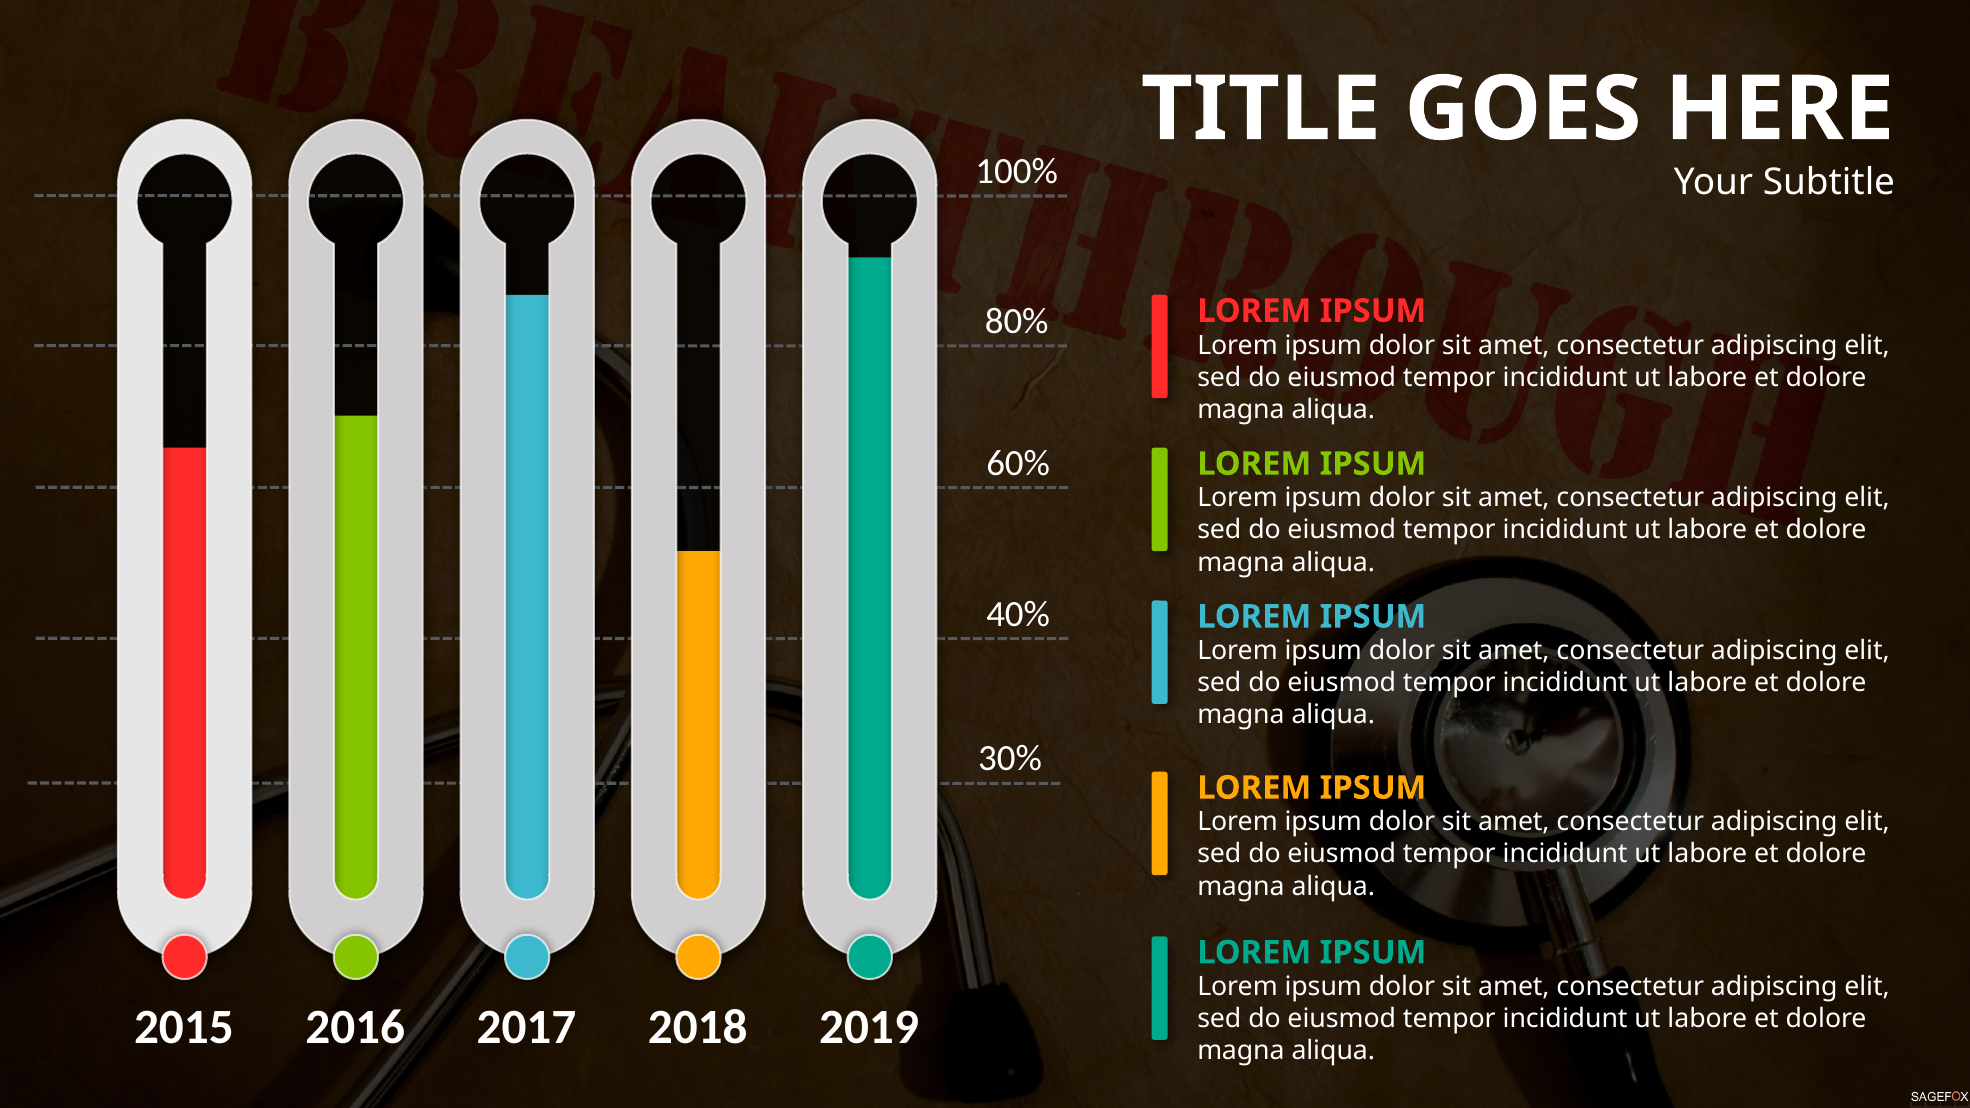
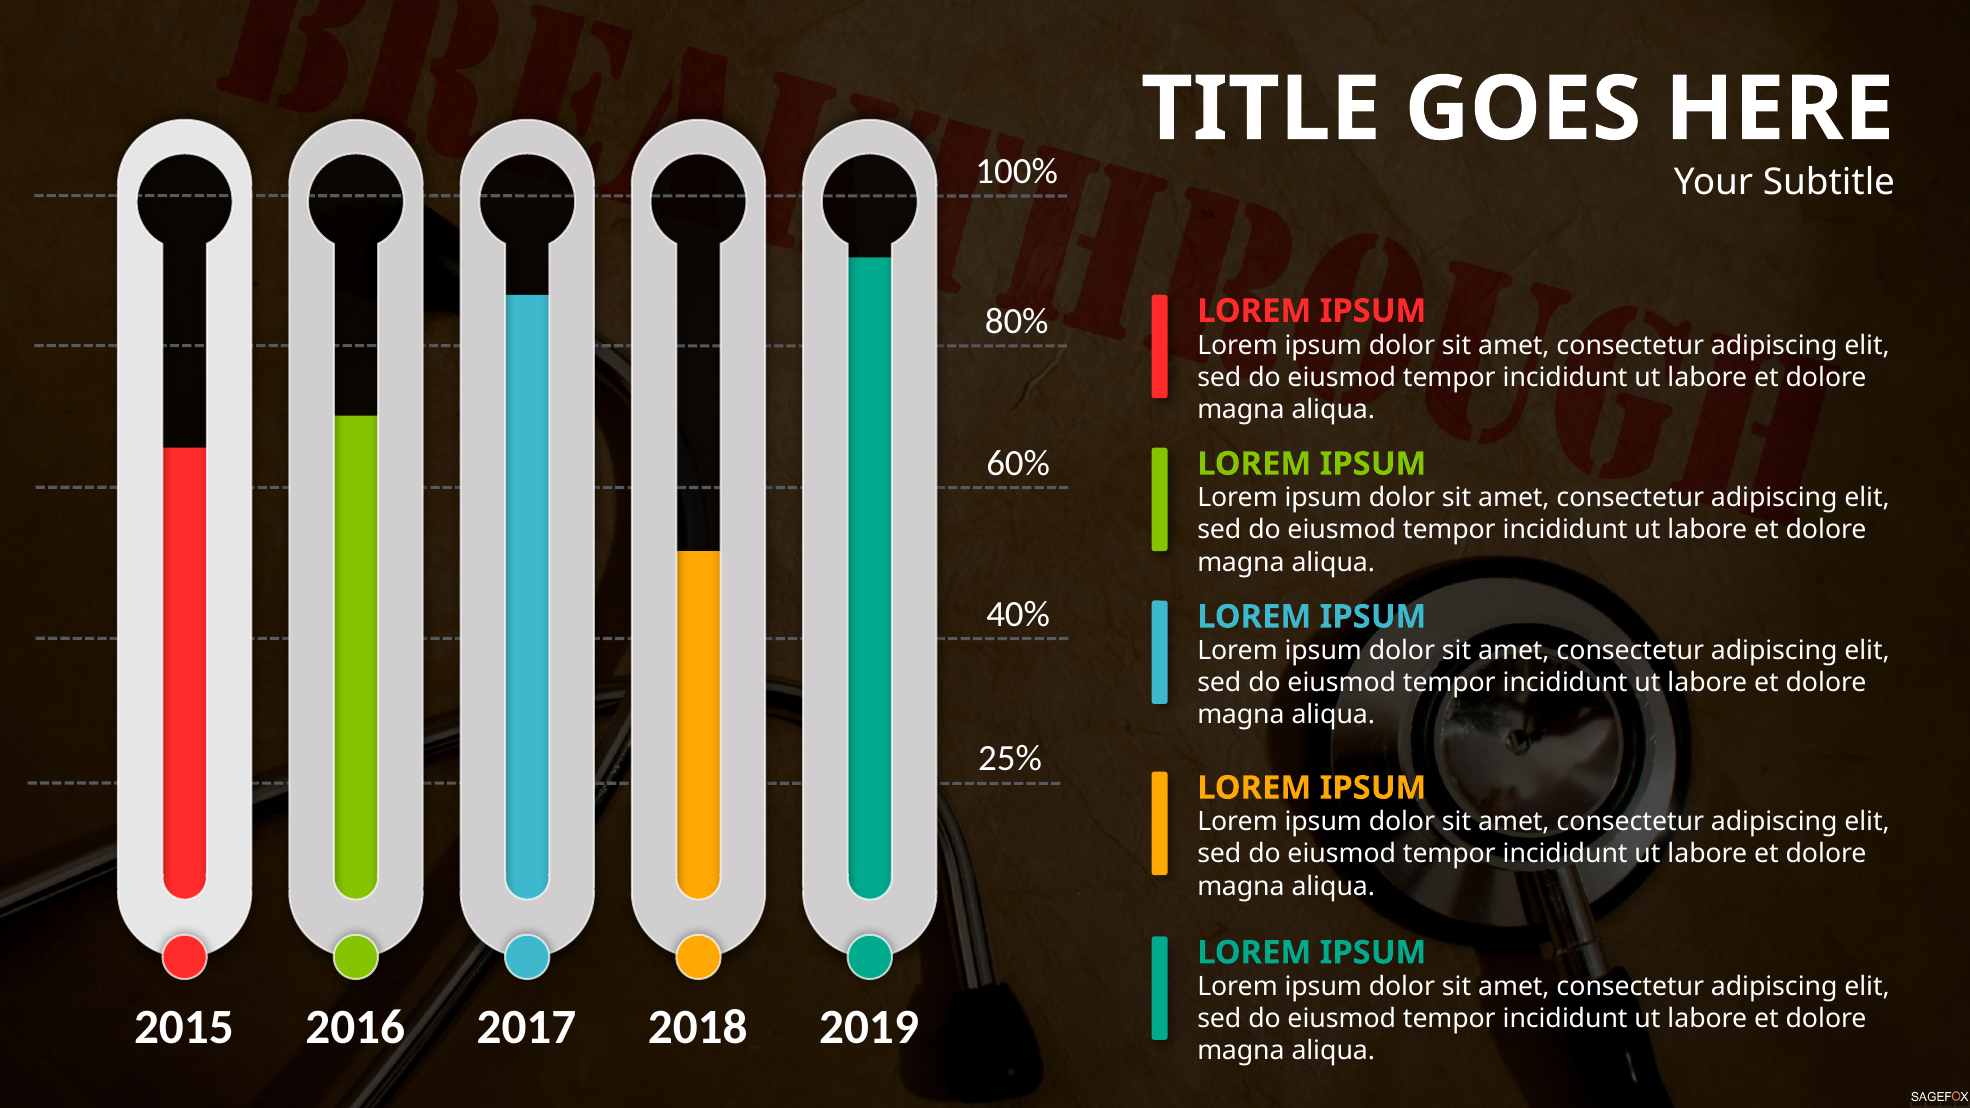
30%: 30% -> 25% (1010, 759)
